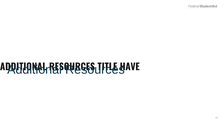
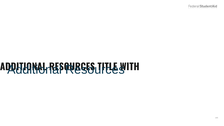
HAVE: HAVE -> WITH (130, 67)
